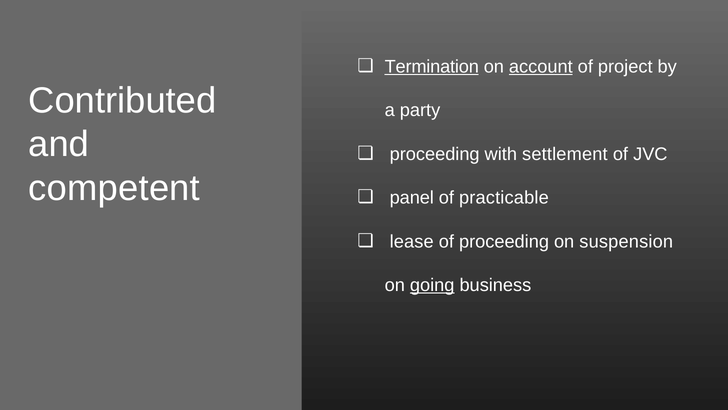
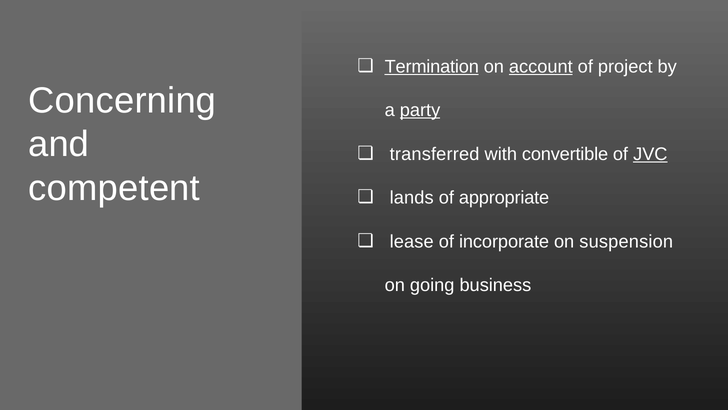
Contributed: Contributed -> Concerning (122, 101)
party underline: none -> present (420, 110)
proceeding: proceeding -> transferred (435, 154)
settlement: settlement -> convertible (565, 154)
JVC underline: none -> present (650, 154)
panel: panel -> lands (412, 198)
practicable: practicable -> appropriate (504, 198)
of proceeding: proceeding -> incorporate (504, 241)
going underline: present -> none (432, 285)
